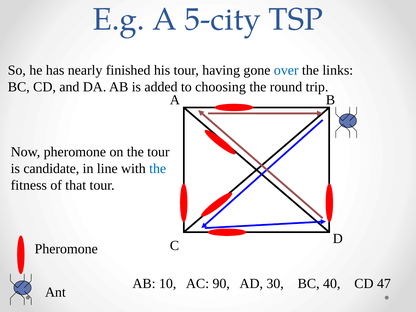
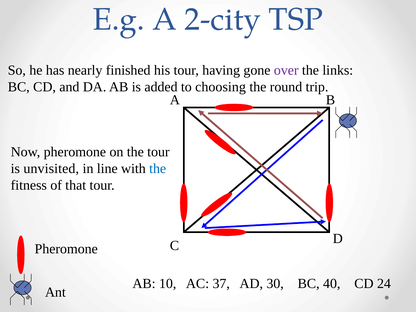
5-city: 5-city -> 2-city (223, 19)
over colour: blue -> purple (286, 70)
candidate: candidate -> unvisited (51, 169)
90: 90 -> 37 (221, 284)
47: 47 -> 24 (384, 284)
